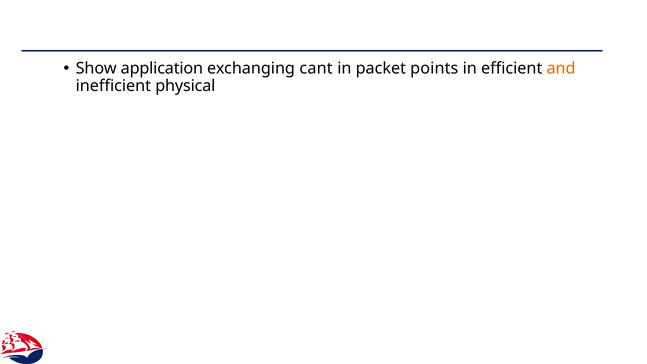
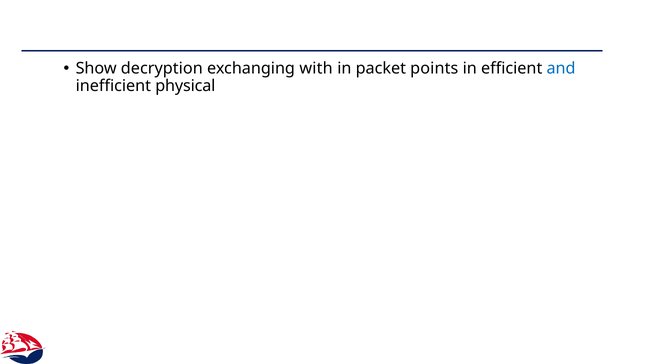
application: application -> decryption (162, 68)
cant: cant -> with (316, 68)
and colour: orange -> blue (561, 68)
